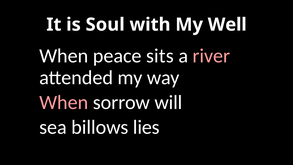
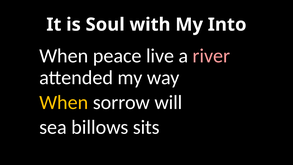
Well: Well -> Into (227, 25)
sits: sits -> live (160, 56)
When colour: pink -> yellow (64, 102)
lies: lies -> sits (146, 127)
